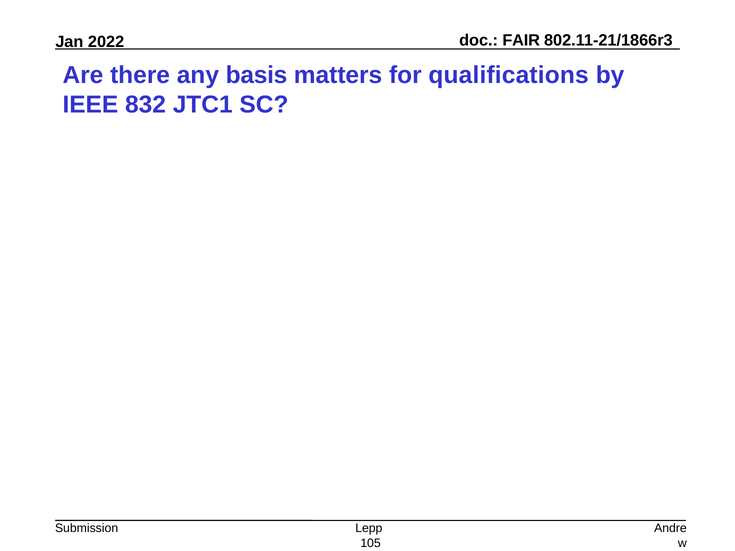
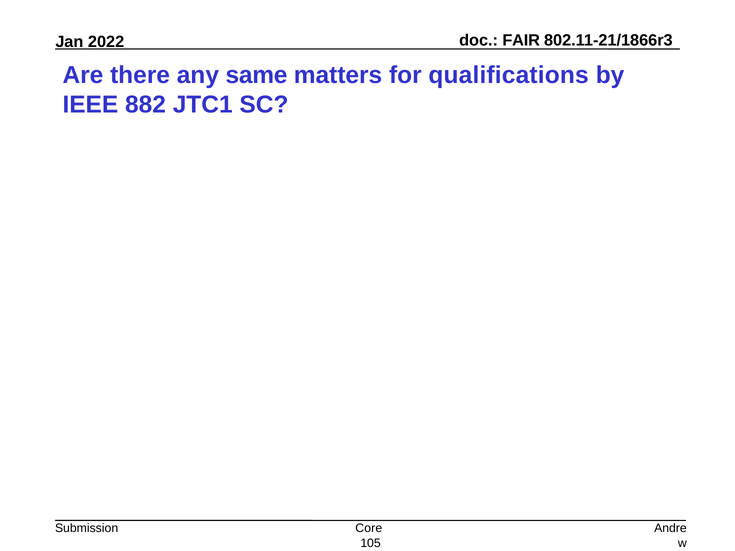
basis: basis -> same (257, 75)
832: 832 -> 882 (146, 105)
Lepp: Lepp -> Core (369, 529)
